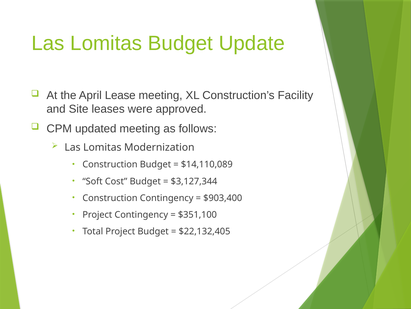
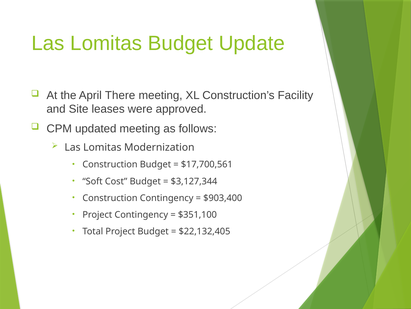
Lease: Lease -> There (120, 95)
$14,110,089: $14,110,089 -> $17,700,561 (207, 164)
